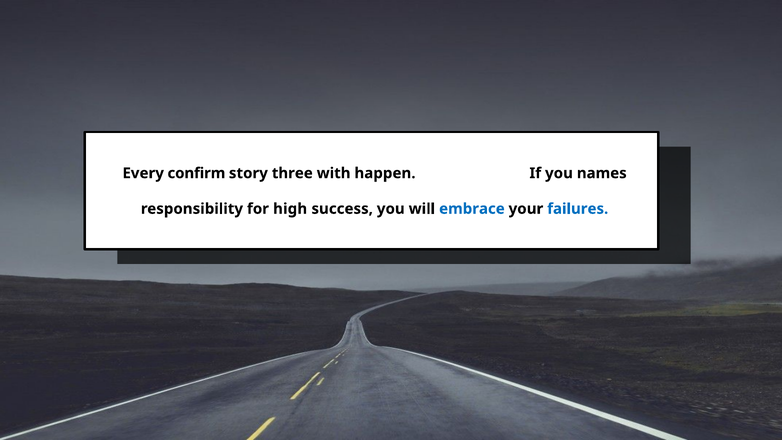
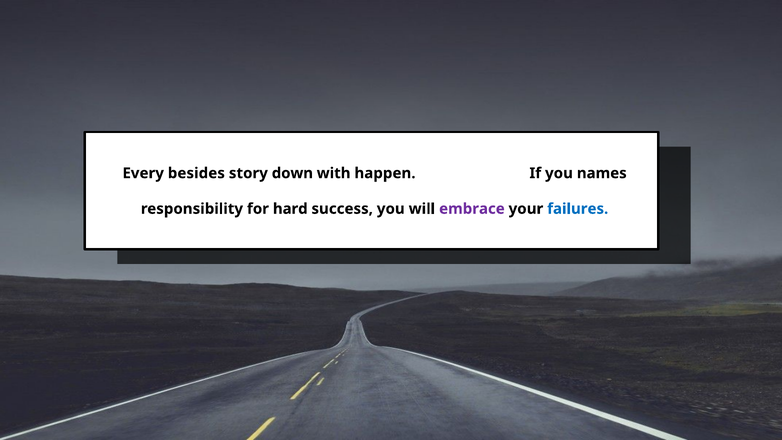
confirm: confirm -> besides (196, 173)
three: three -> down (292, 173)
high: high -> hard (290, 209)
embrace colour: blue -> purple (472, 209)
